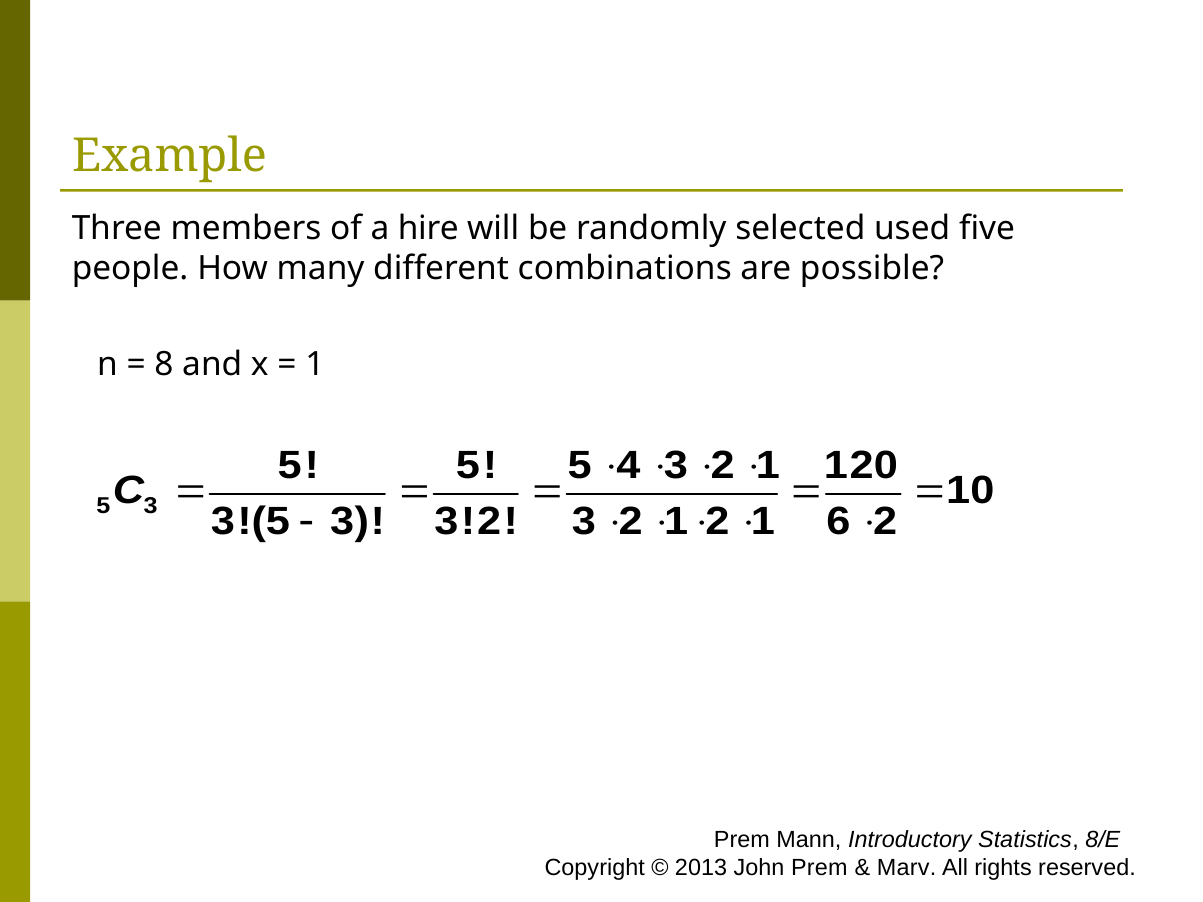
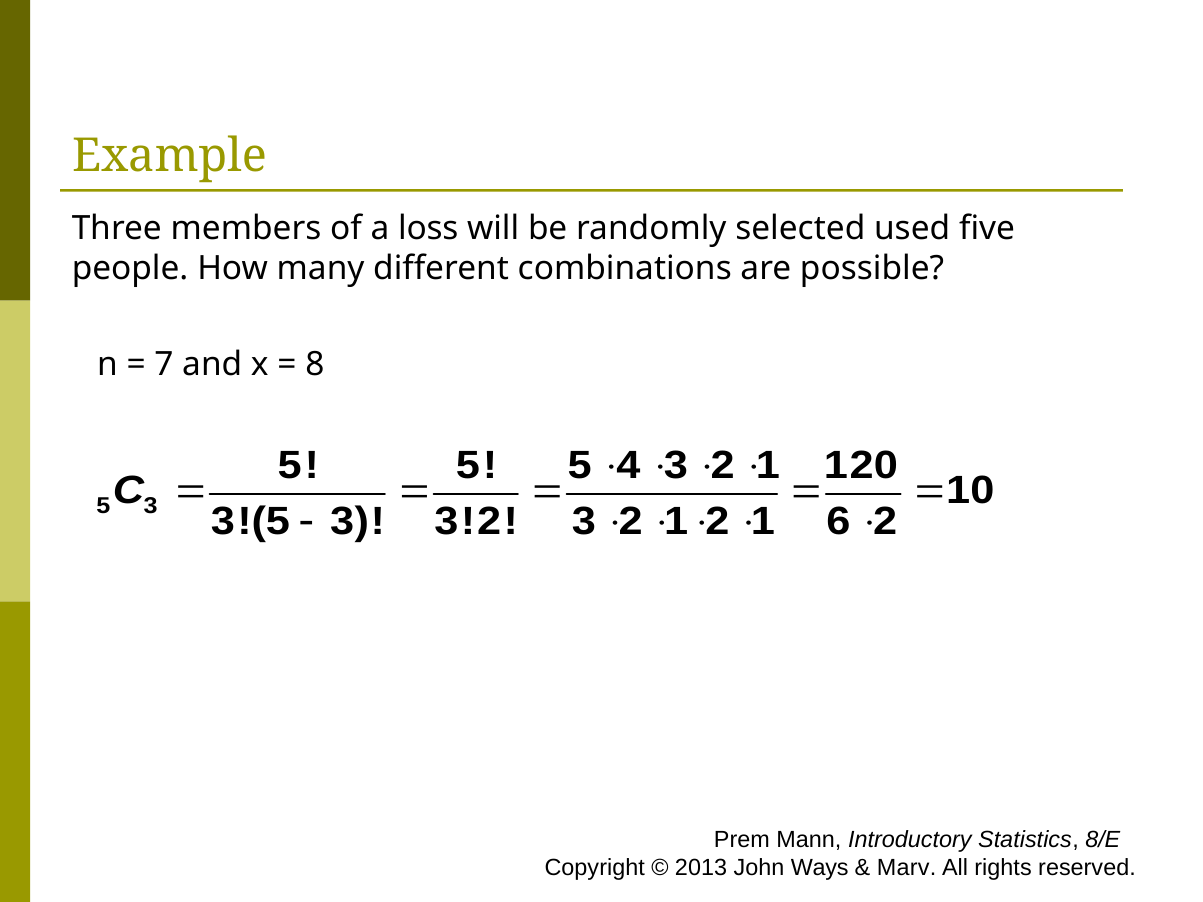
hire: hire -> loss (428, 229)
8: 8 -> 7 (164, 365)
1: 1 -> 8 (315, 365)
John Prem: Prem -> Ways (820, 868)
